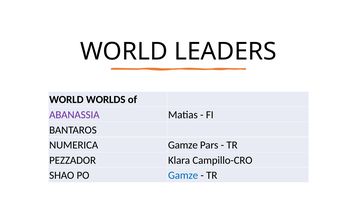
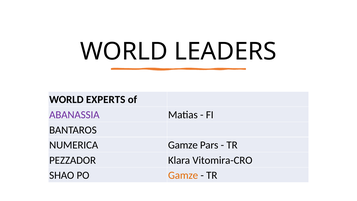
WORLDS: WORLDS -> EXPERTS (106, 100)
Campillo-CRO: Campillo-CRO -> Vitomira-CRO (222, 160)
Gamze colour: blue -> orange (183, 175)
